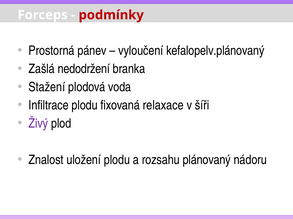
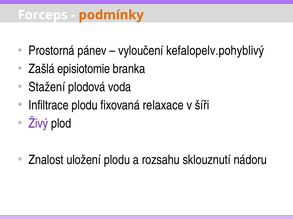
podmínky colour: red -> orange (111, 15)
kefalopelv.plánovaný: kefalopelv.plánovaný -> kefalopelv.pohyblivý (215, 51)
nedodržení: nedodržení -> episiotomie (84, 69)
plánovaný: plánovaný -> sklouznutí (207, 160)
